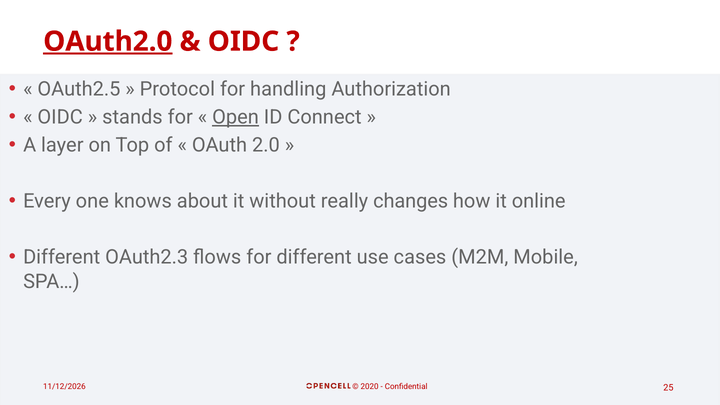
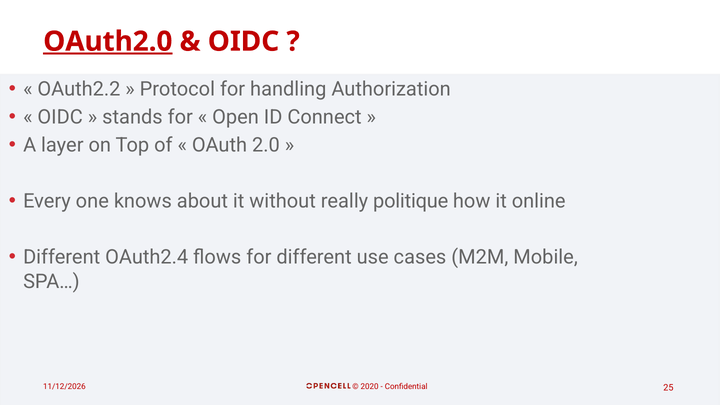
OAuth2.5: OAuth2.5 -> OAuth2.2 (79, 89)
Open underline: present -> none (236, 117)
changes: changes -> politique (411, 201)
OAuth2.3: OAuth2.3 -> OAuth2.4 (147, 257)
